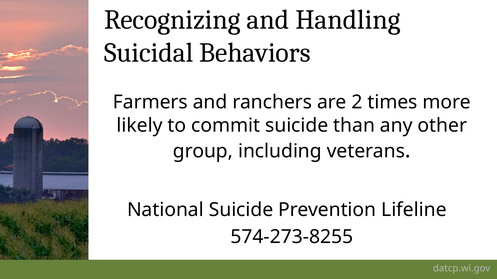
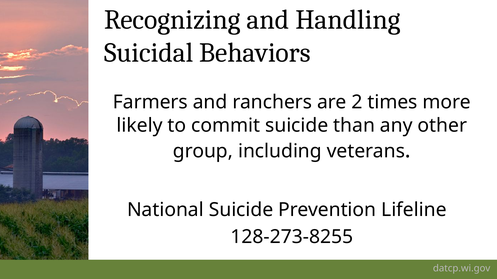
574-273-8255: 574-273-8255 -> 128-273-8255 (292, 237)
